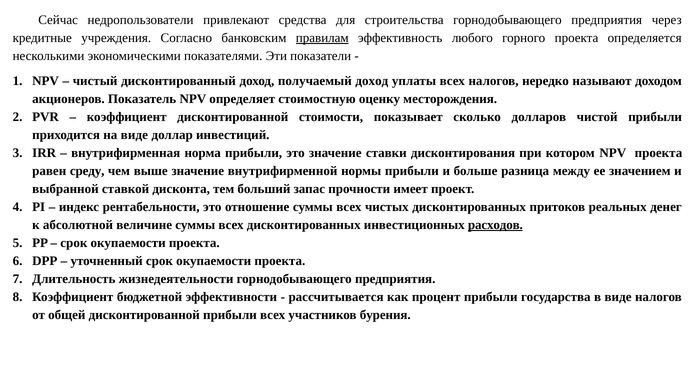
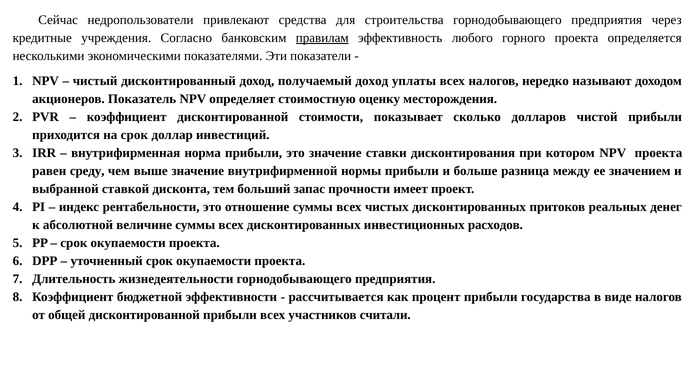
на виде: виде -> срок (134, 135)
расходов underline: present -> none (495, 225)
бурения: бурения -> считали (385, 315)
